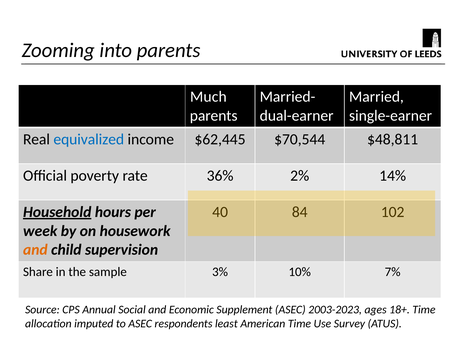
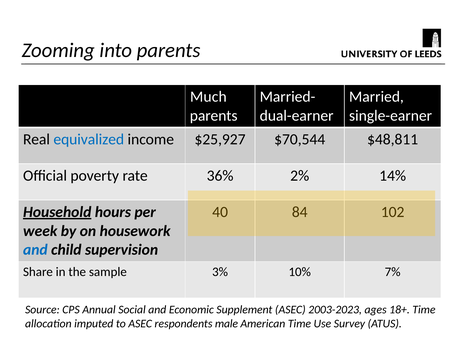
$62,445: $62,445 -> $25,927 (220, 139)
and colour: orange -> blue (35, 250)
least: least -> male (226, 323)
